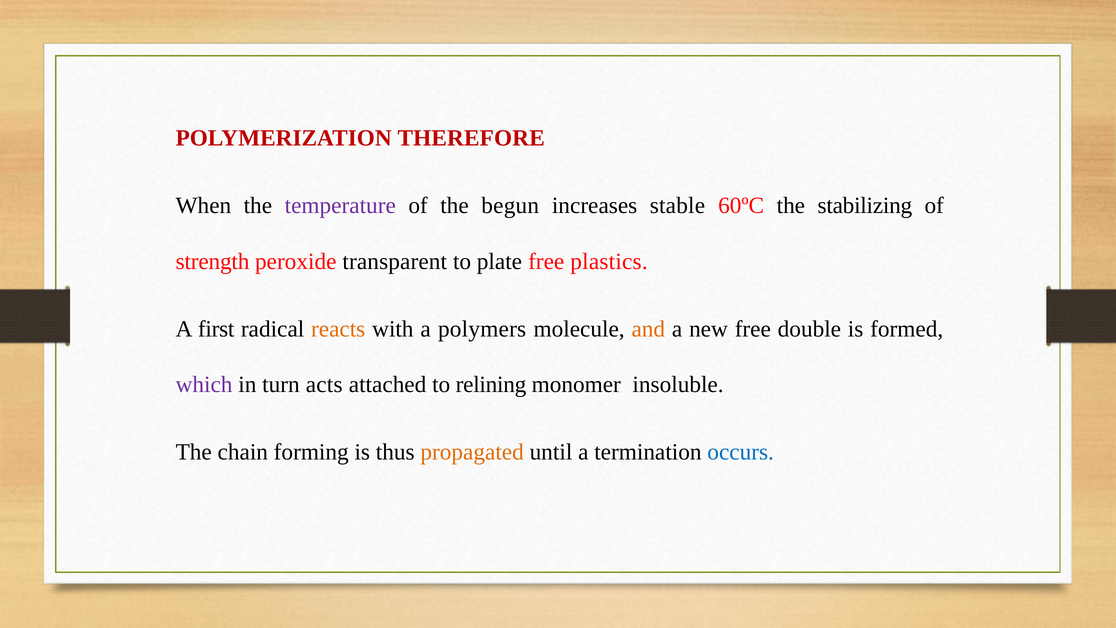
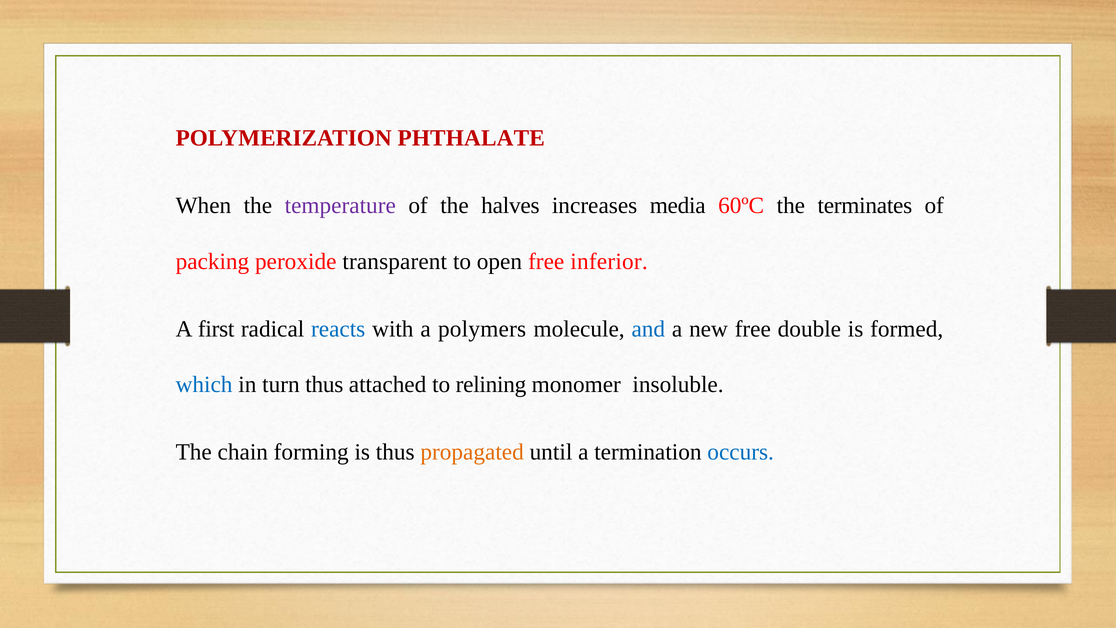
THEREFORE: THEREFORE -> PHTHALATE (471, 138)
begun: begun -> halves (510, 205)
stable: stable -> media (678, 205)
stabilizing: stabilizing -> terminates (865, 205)
strength: strength -> packing (212, 261)
plate: plate -> open (499, 261)
plastics: plastics -> inferior (609, 261)
reacts colour: orange -> blue (338, 329)
and colour: orange -> blue (648, 329)
which colour: purple -> blue (204, 385)
turn acts: acts -> thus (324, 385)
